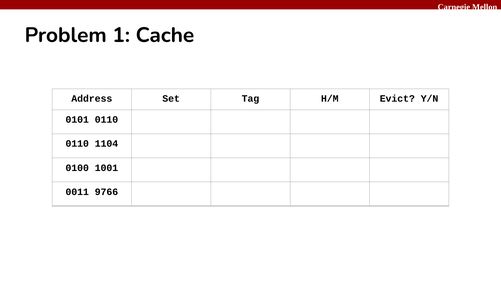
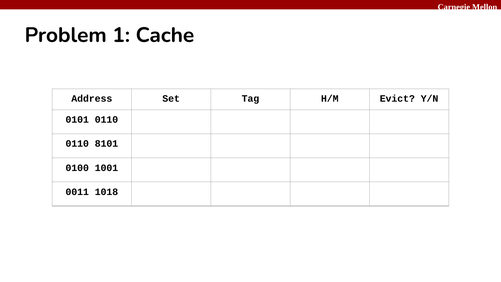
1104: 1104 -> 8101 (106, 144)
9766: 9766 -> 1018 (106, 192)
